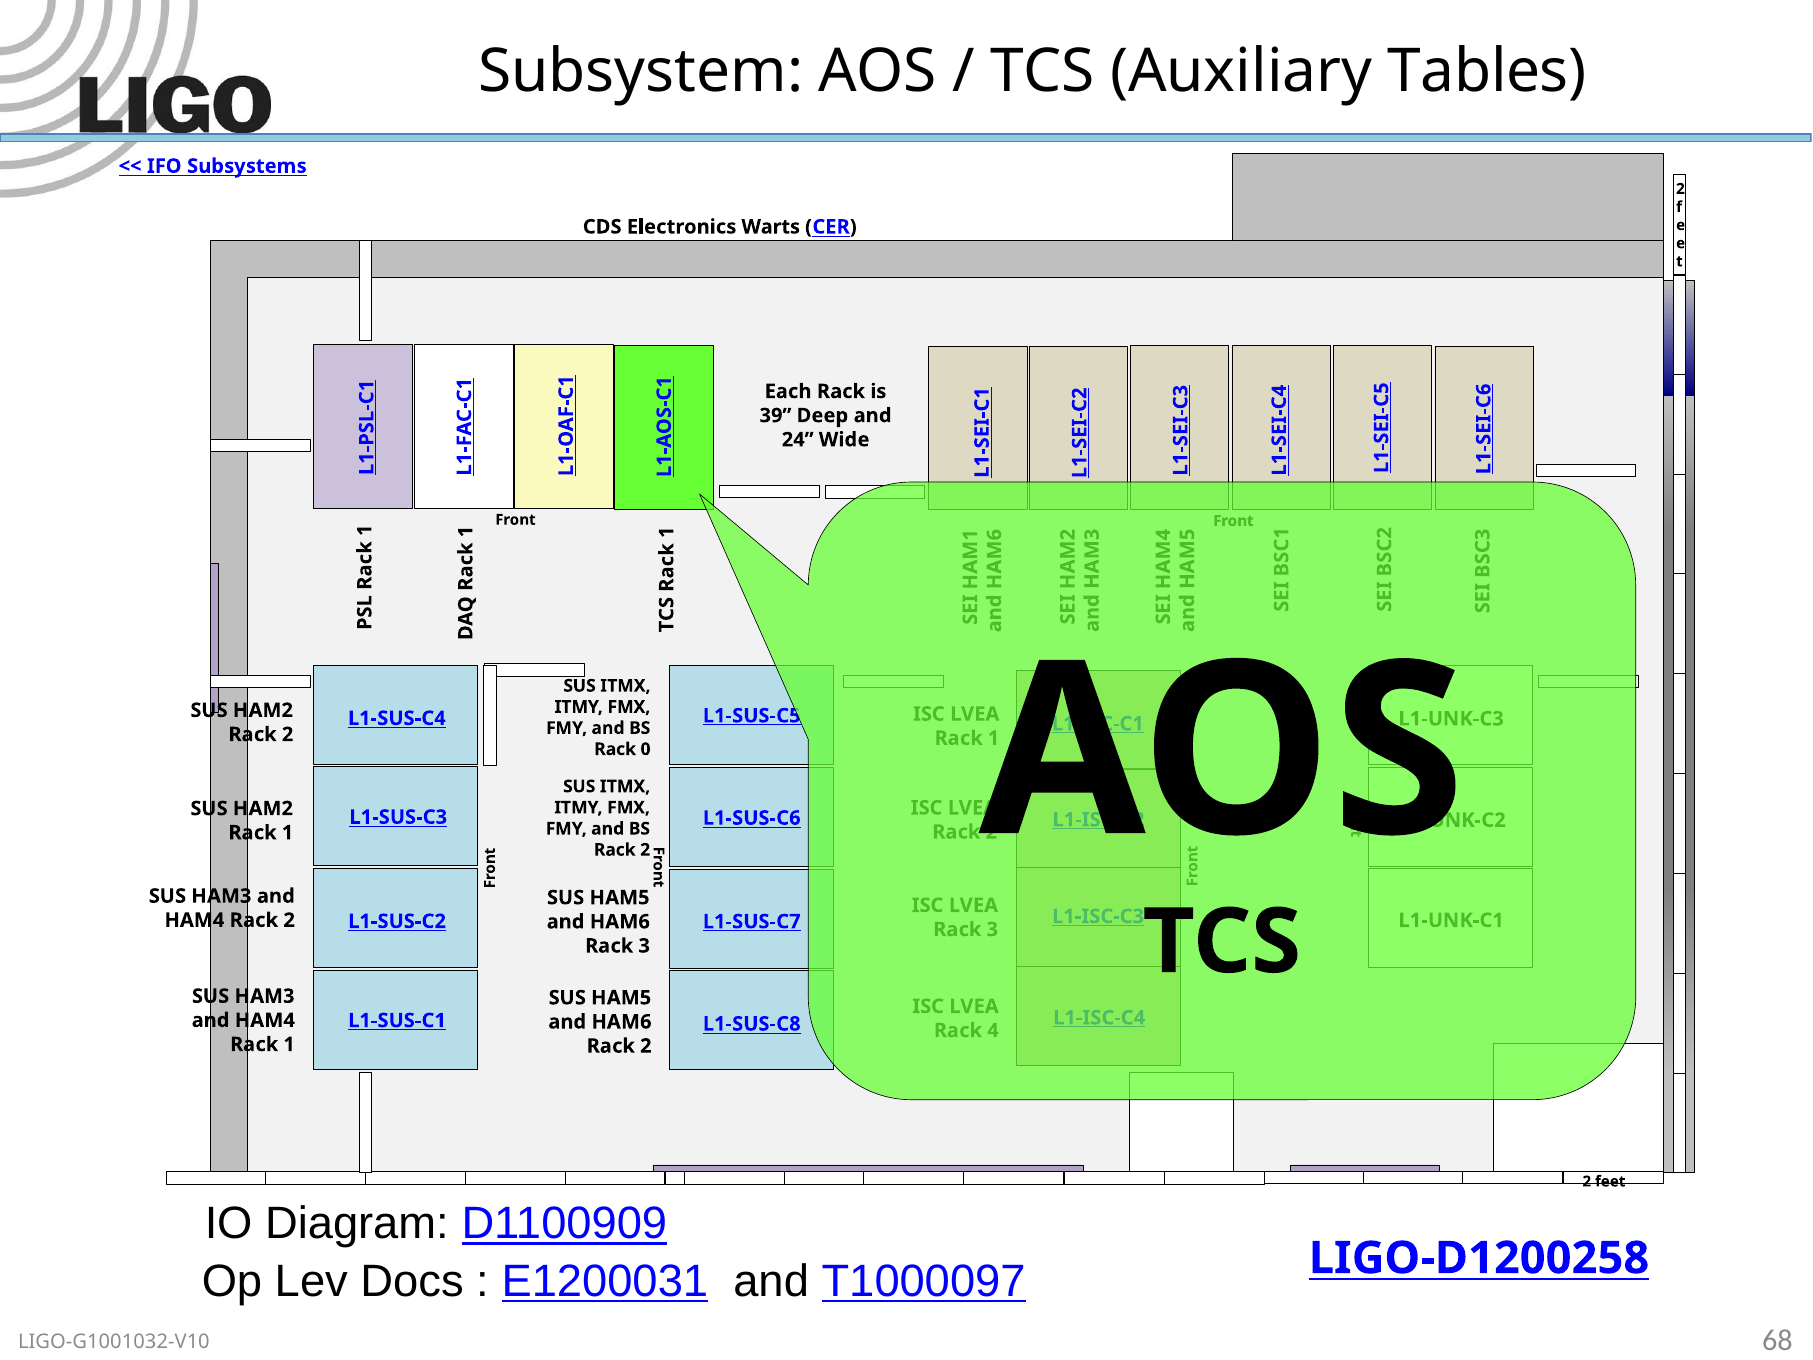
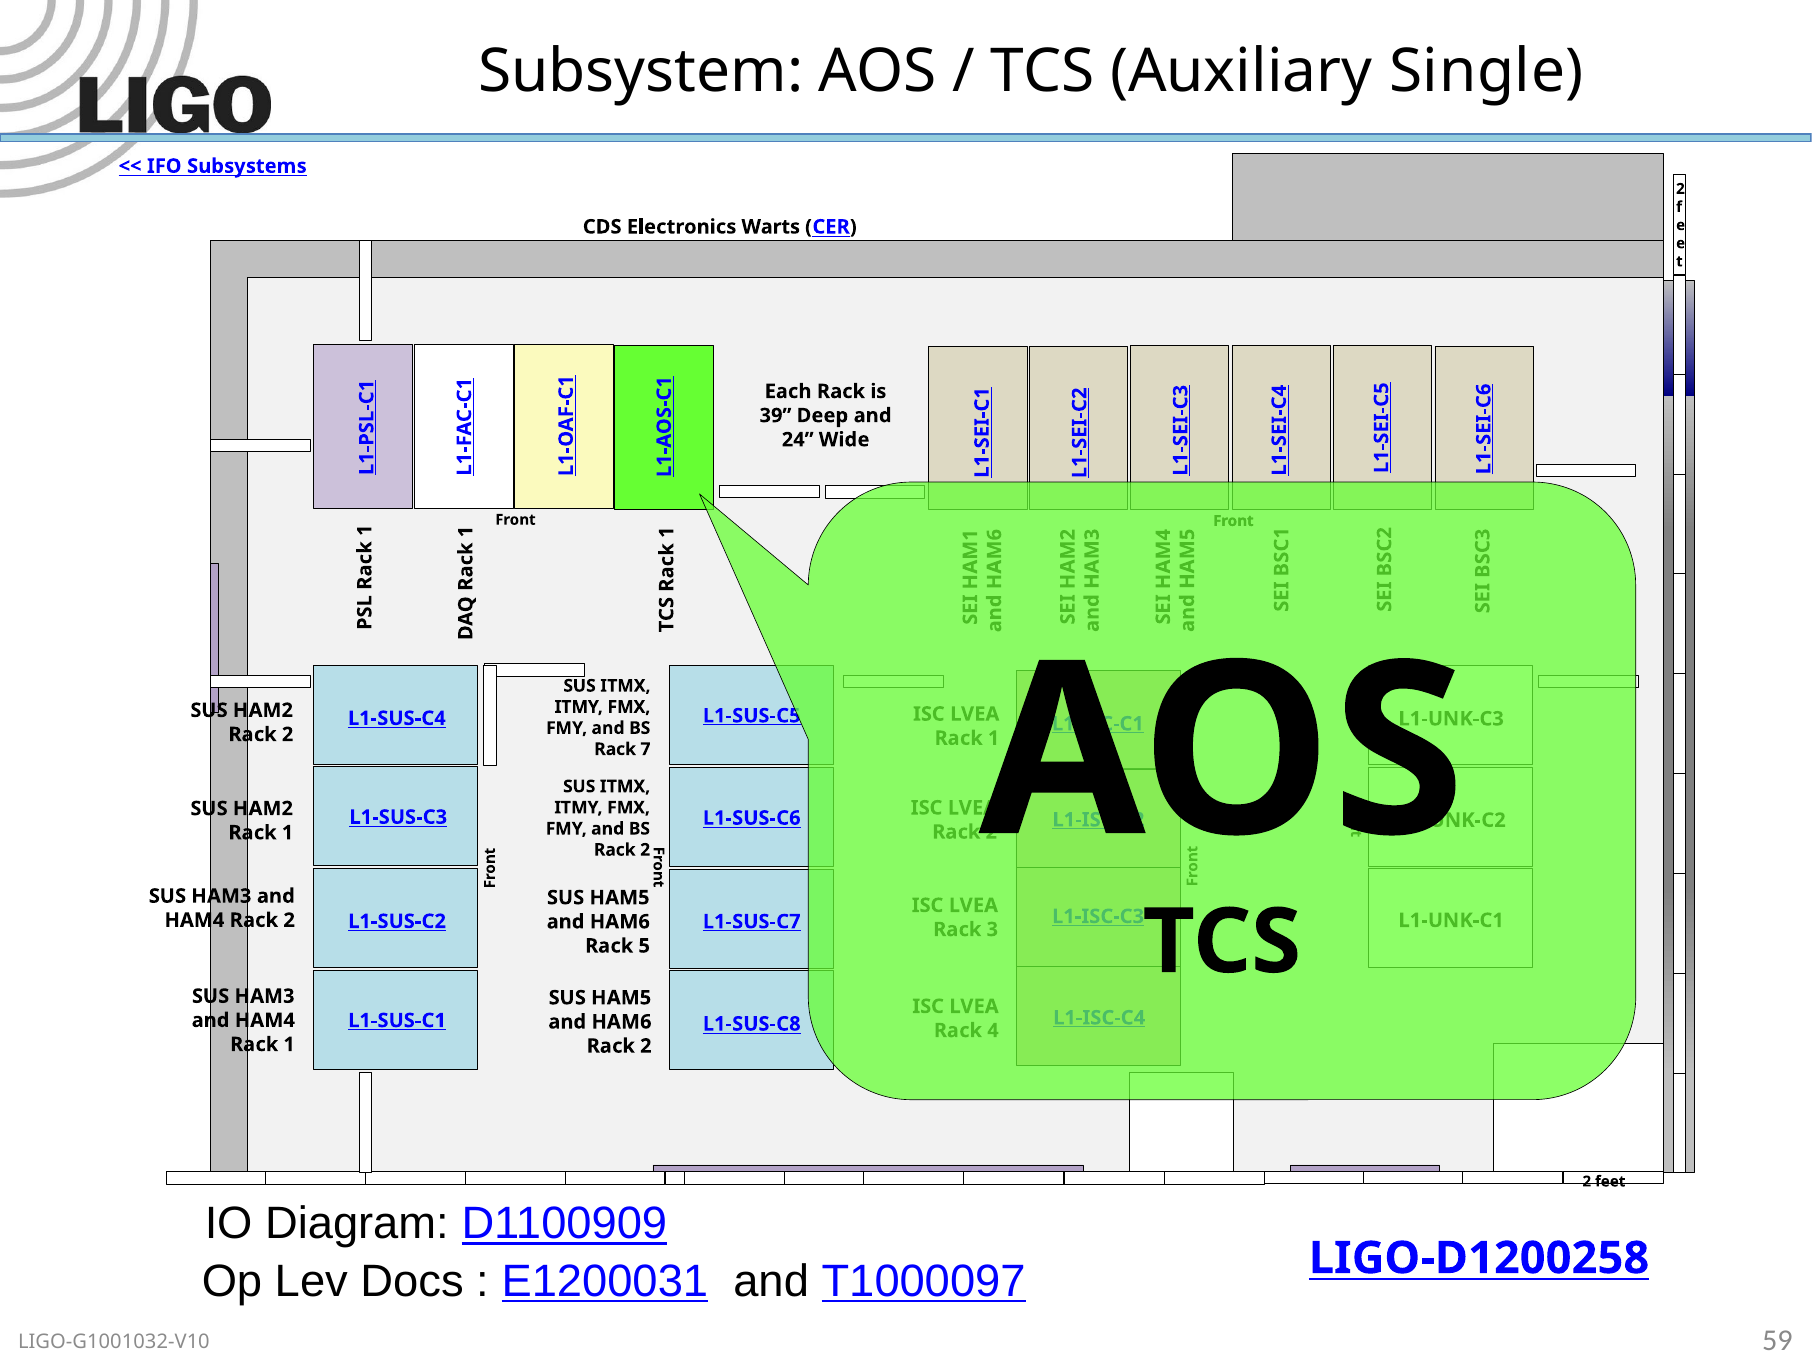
Tables: Tables -> Single (1486, 72)
0: 0 -> 7 (646, 749)
3: 3 -> 5 (644, 946)
68: 68 -> 59 (1777, 1340)
